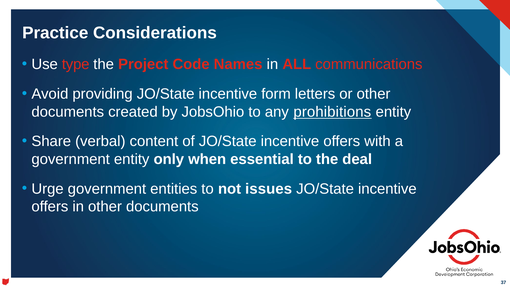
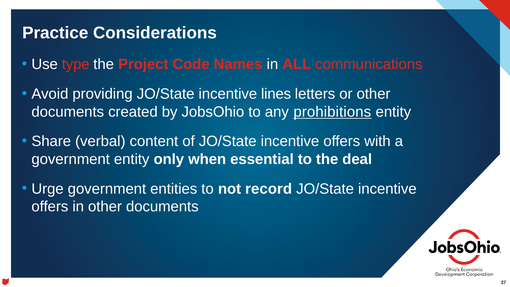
form: form -> lines (276, 94)
issues: issues -> record (269, 189)
